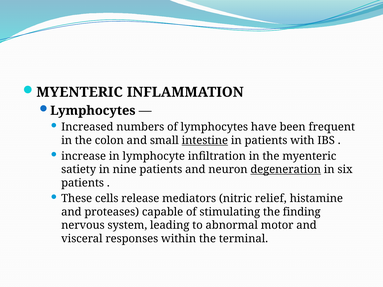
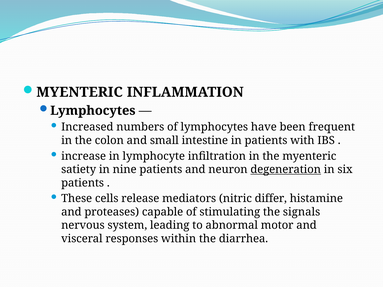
intestine underline: present -> none (205, 141)
relief: relief -> differ (271, 199)
finding: finding -> signals (302, 212)
terminal: terminal -> diarrhea (244, 239)
